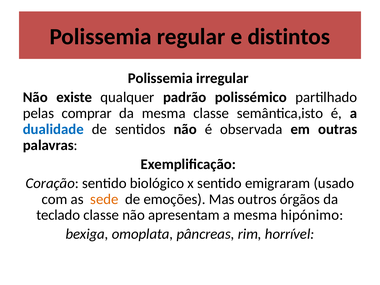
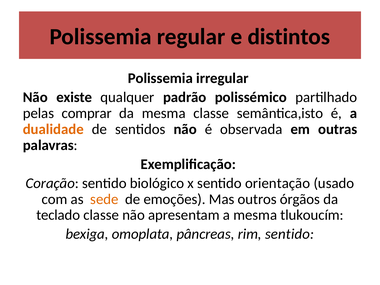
dualidade colour: blue -> orange (53, 129)
emigraram: emigraram -> orientação (278, 183)
hipónimo: hipónimo -> tlukoucím (312, 215)
rim horrível: horrível -> sentido (290, 234)
